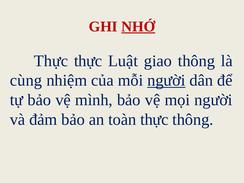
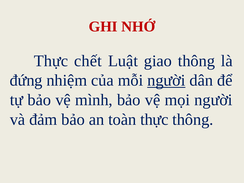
NHỚ underline: present -> none (138, 26)
Thực thực: thực -> chết (88, 61)
cùng: cùng -> đứng (26, 80)
